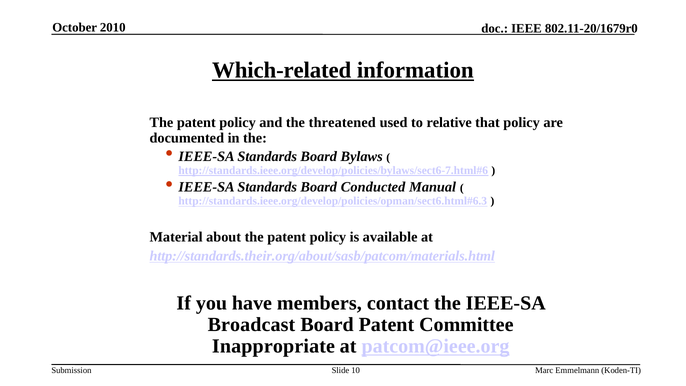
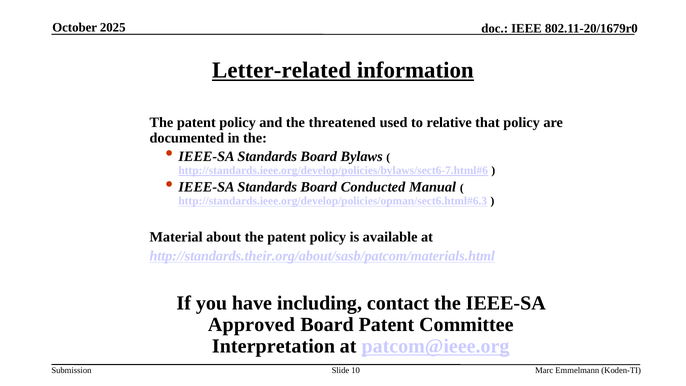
2010: 2010 -> 2025 (113, 27)
Which-related: Which-related -> Letter-related (282, 70)
members: members -> including (319, 303)
Broadcast: Broadcast -> Approved (251, 325)
Inappropriate: Inappropriate -> Interpretation (274, 346)
